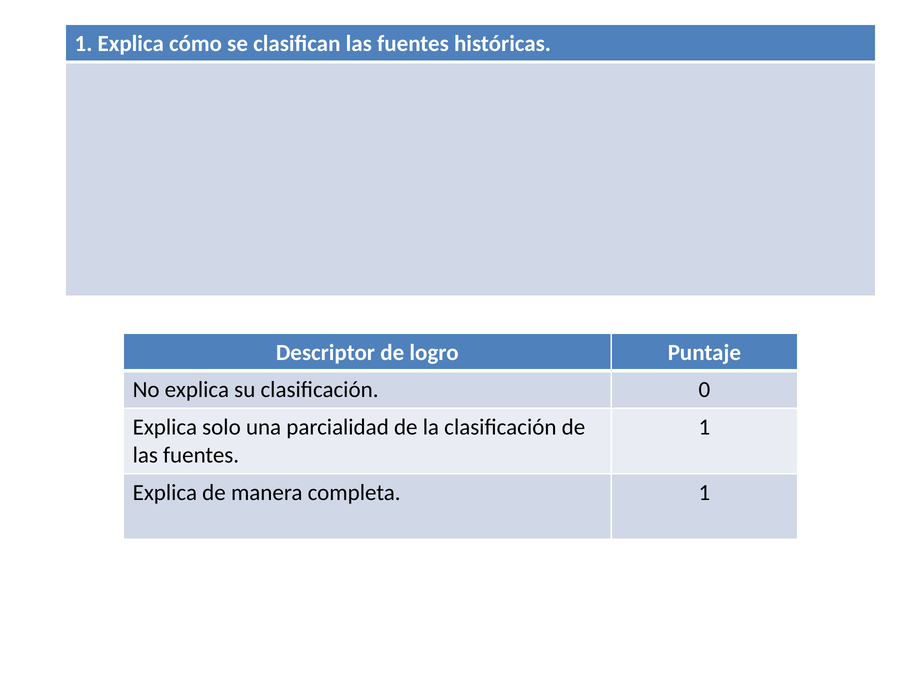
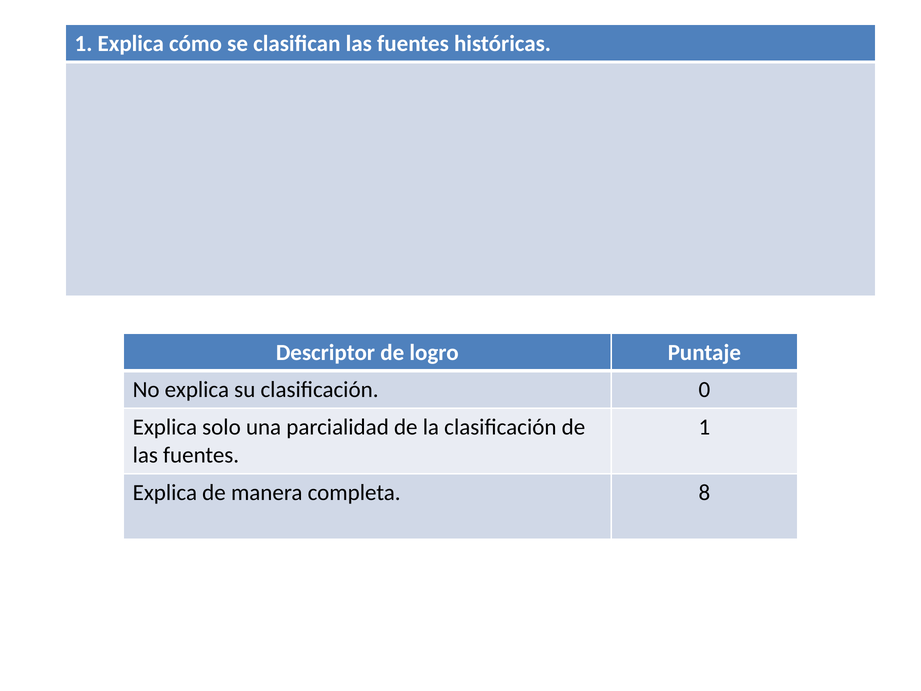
completa 1: 1 -> 8 (704, 493)
